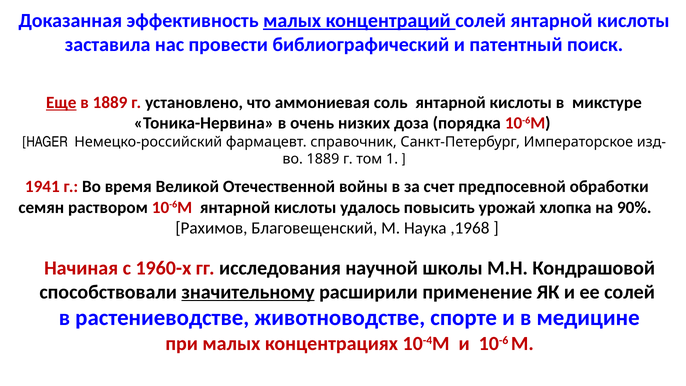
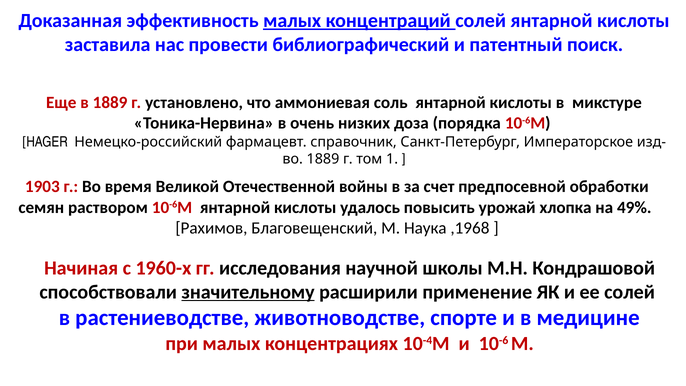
Еще underline: present -> none (61, 103)
1941: 1941 -> 1903 (42, 187)
90%: 90% -> 49% (634, 207)
